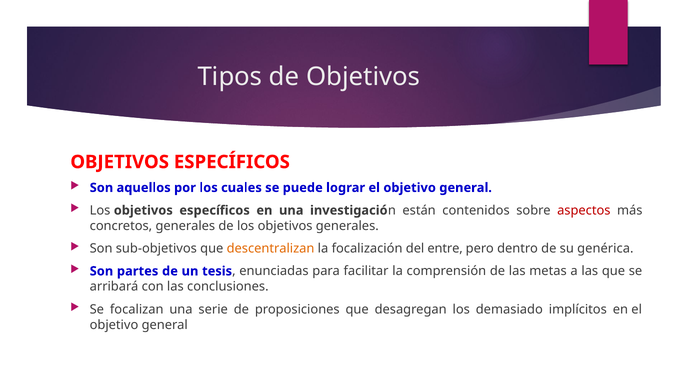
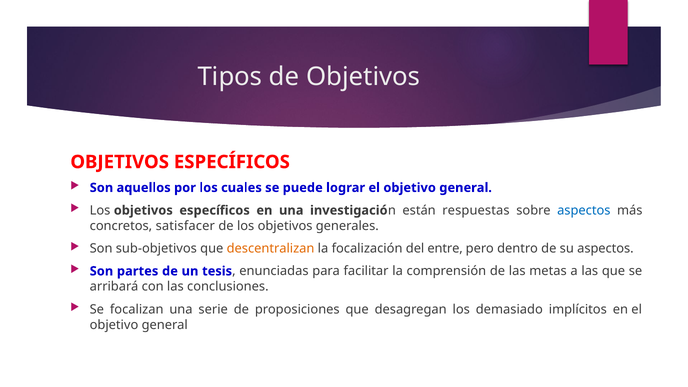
contenidos: contenidos -> respuestas (476, 210)
aspectos colour: red -> blue (584, 210)
concretos generales: generales -> satisfacer (185, 226)
su genérica: genérica -> aspectos (605, 248)
